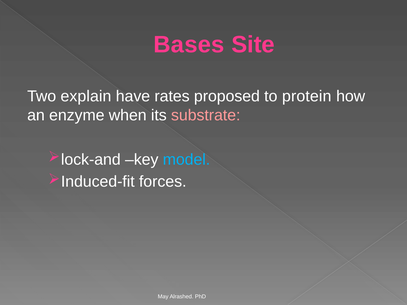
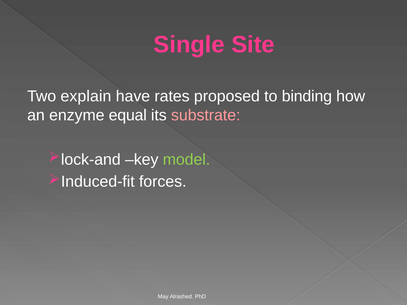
Bases: Bases -> Single (189, 45)
protein: protein -> binding (307, 96)
when: when -> equal (128, 115)
model colour: light blue -> light green (186, 160)
